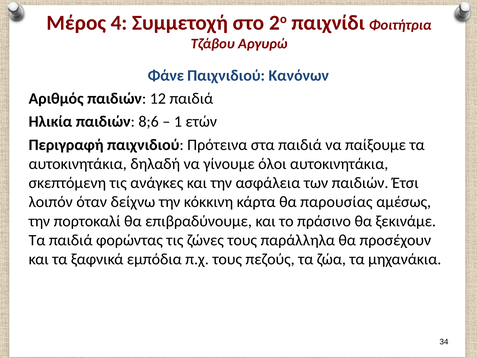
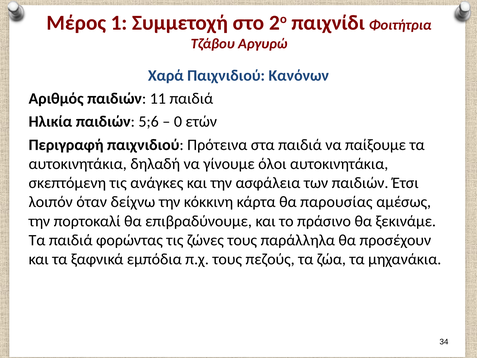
4: 4 -> 1 (119, 23)
Φάνε: Φάνε -> Χαρά (166, 75)
12: 12 -> 11 (158, 99)
8;6: 8;6 -> 5;6 (149, 122)
1: 1 -> 0 (178, 122)
